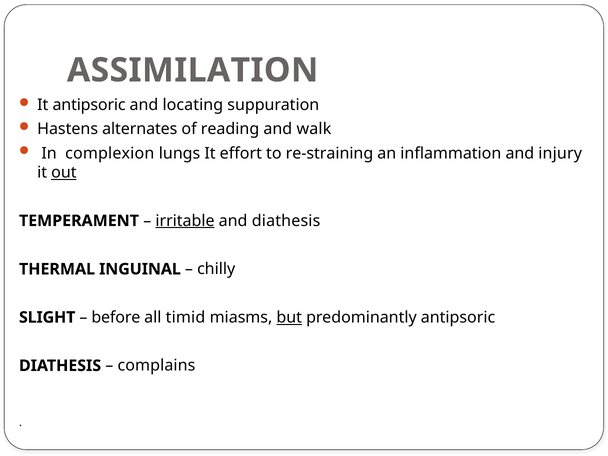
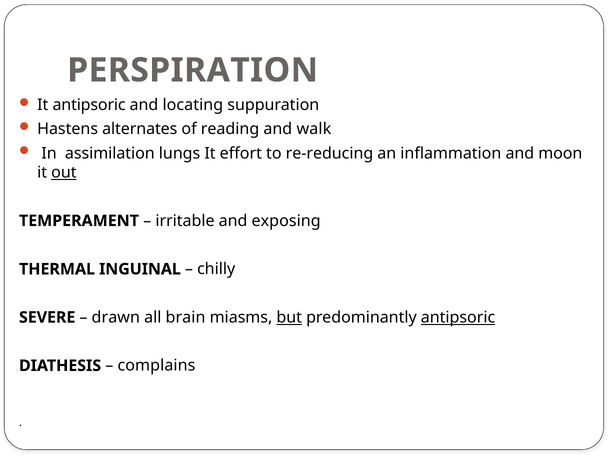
ASSIMILATION: ASSIMILATION -> PERSPIRATION (193, 70)
complexion: complexion -> assimilation (110, 153)
re-straining: re-straining -> re-reducing (329, 153)
injury: injury -> moon (560, 153)
irritable underline: present -> none (185, 221)
and diathesis: diathesis -> exposing (286, 221)
SLIGHT: SLIGHT -> SEVERE (47, 317)
before: before -> drawn (116, 317)
timid: timid -> brain (186, 317)
antipsoric underline: none -> present (458, 317)
